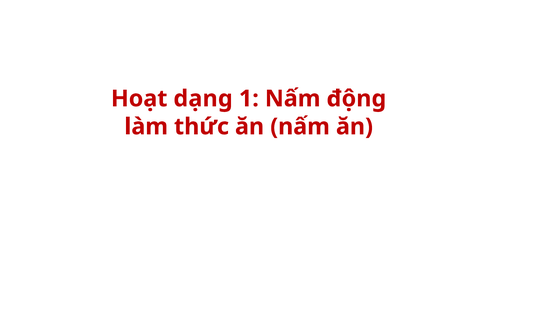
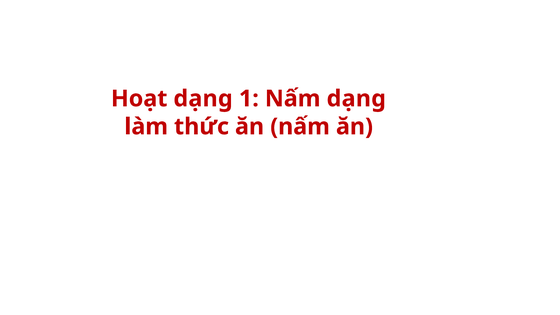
Nấm động: động -> dạng (356, 99)
